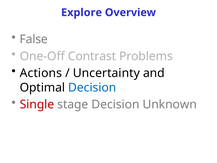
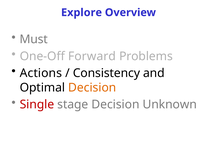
False: False -> Must (34, 39)
Contrast: Contrast -> Forward (92, 56)
Uncertainty: Uncertainty -> Consistency (106, 73)
Decision colour: blue -> orange (92, 87)
